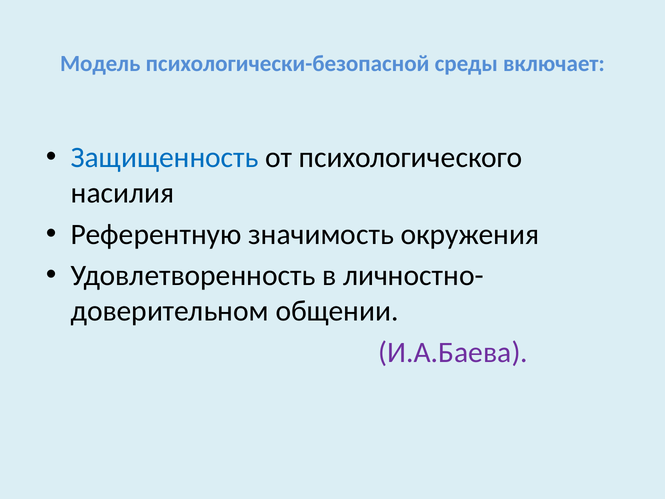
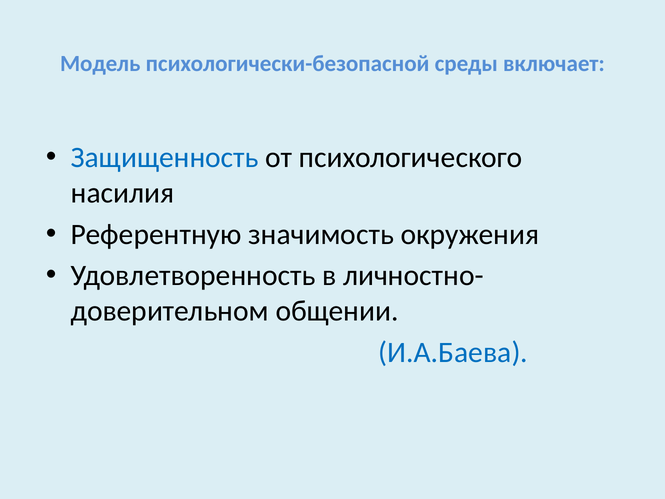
И.А.Баева colour: purple -> blue (453, 352)
